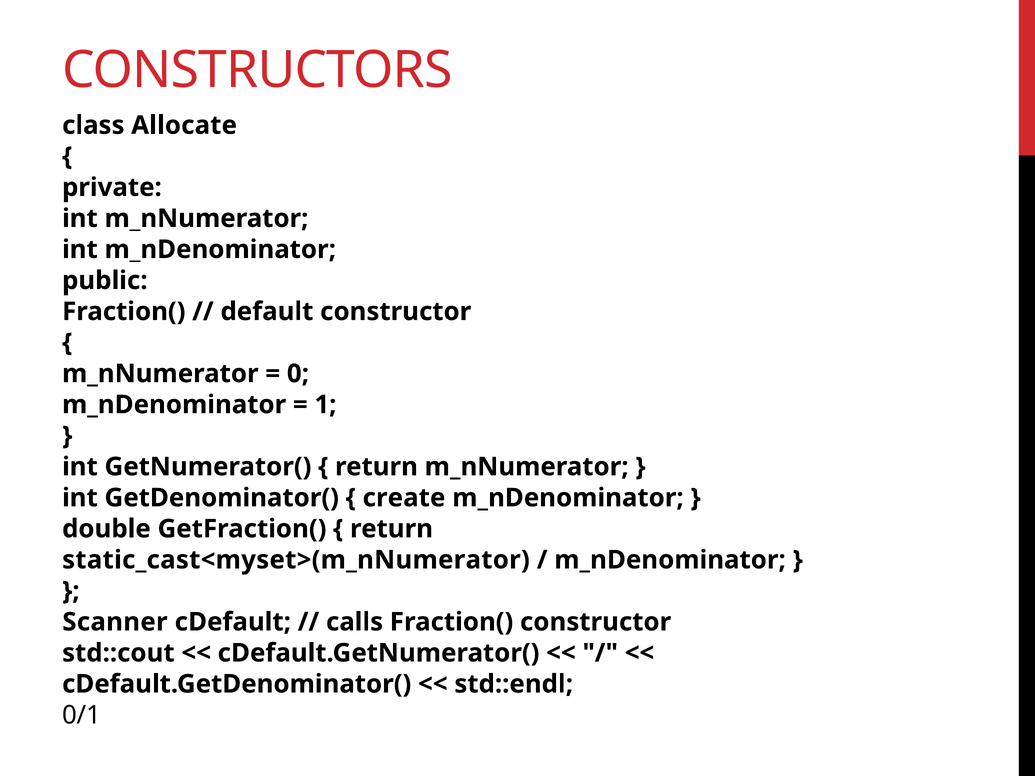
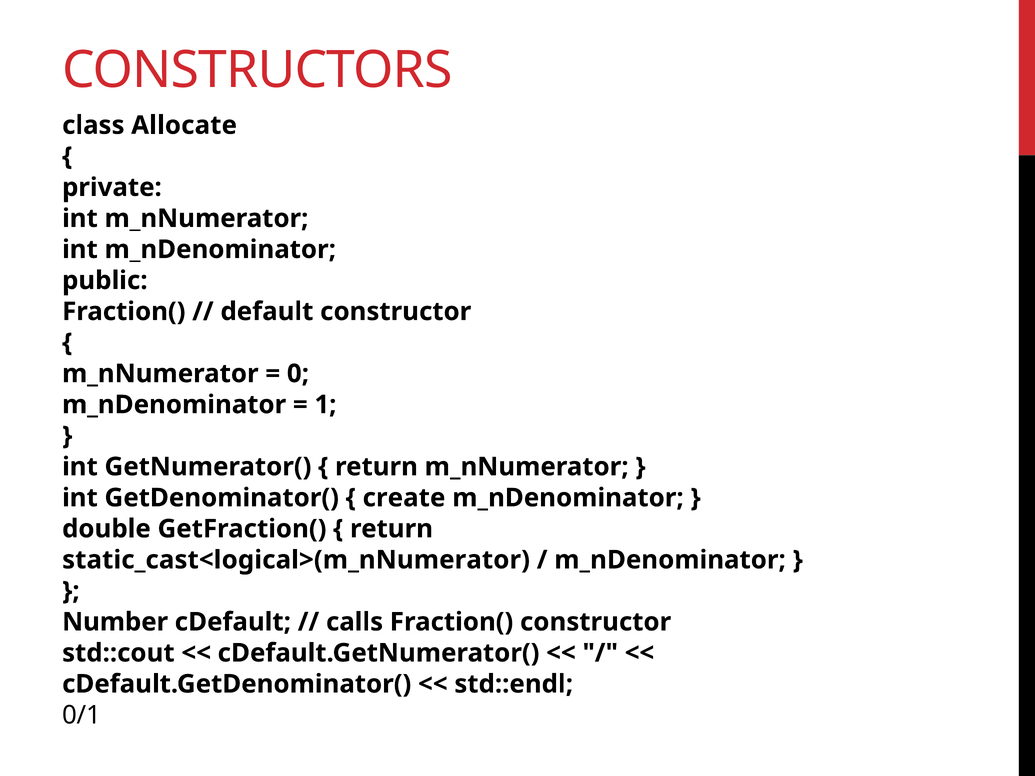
static_cast<myset>(m_nNumerator: static_cast<myset>(m_nNumerator -> static_cast<logical>(m_nNumerator (296, 560)
Scanner: Scanner -> Number (115, 622)
